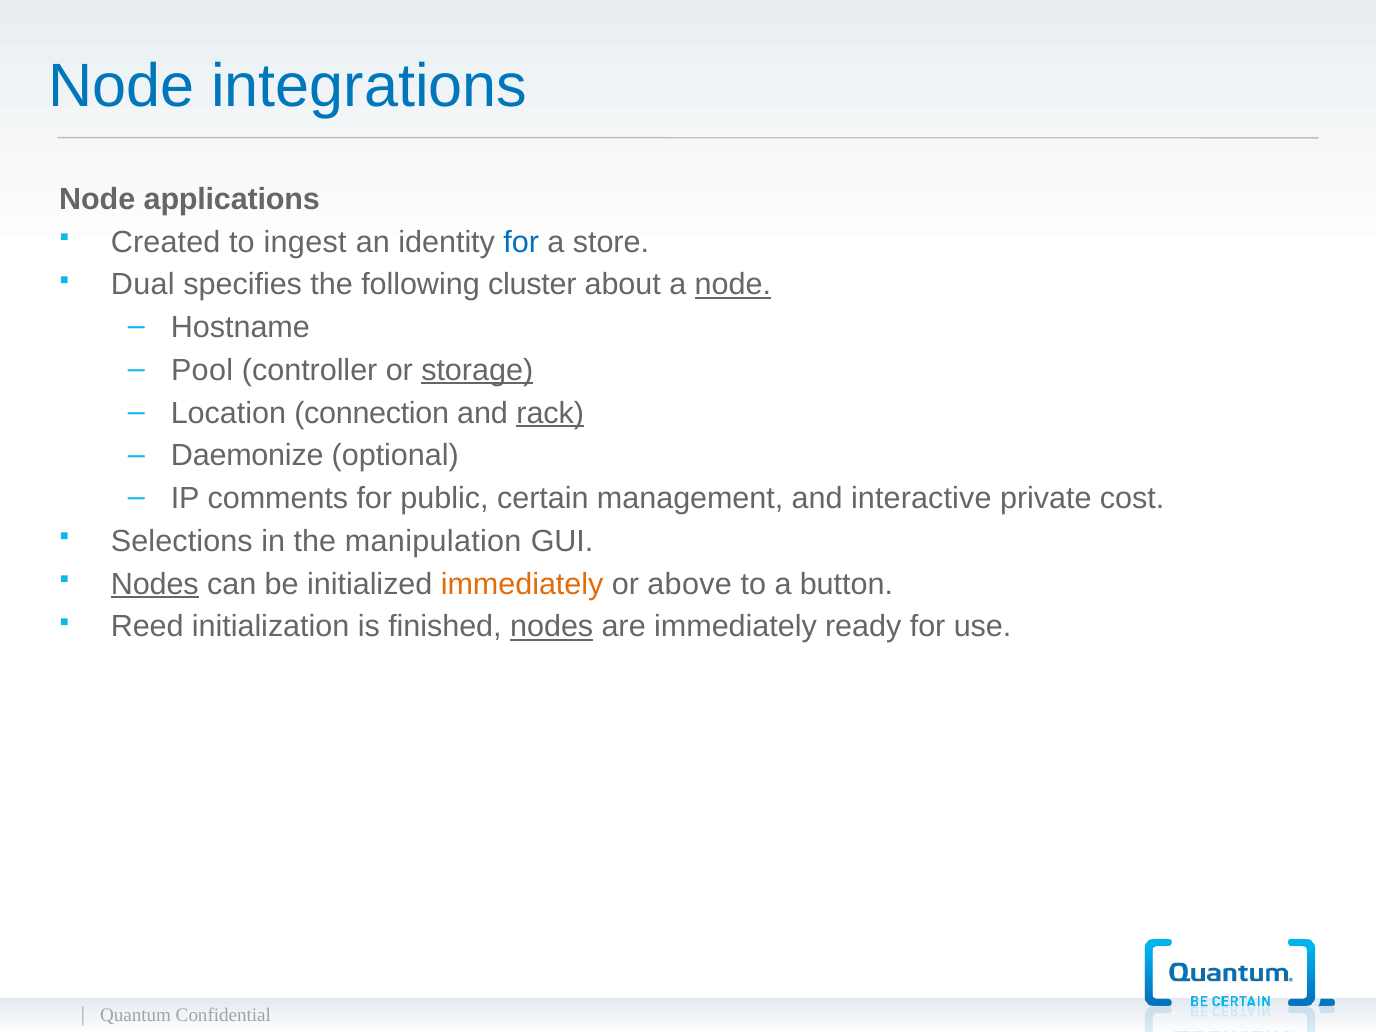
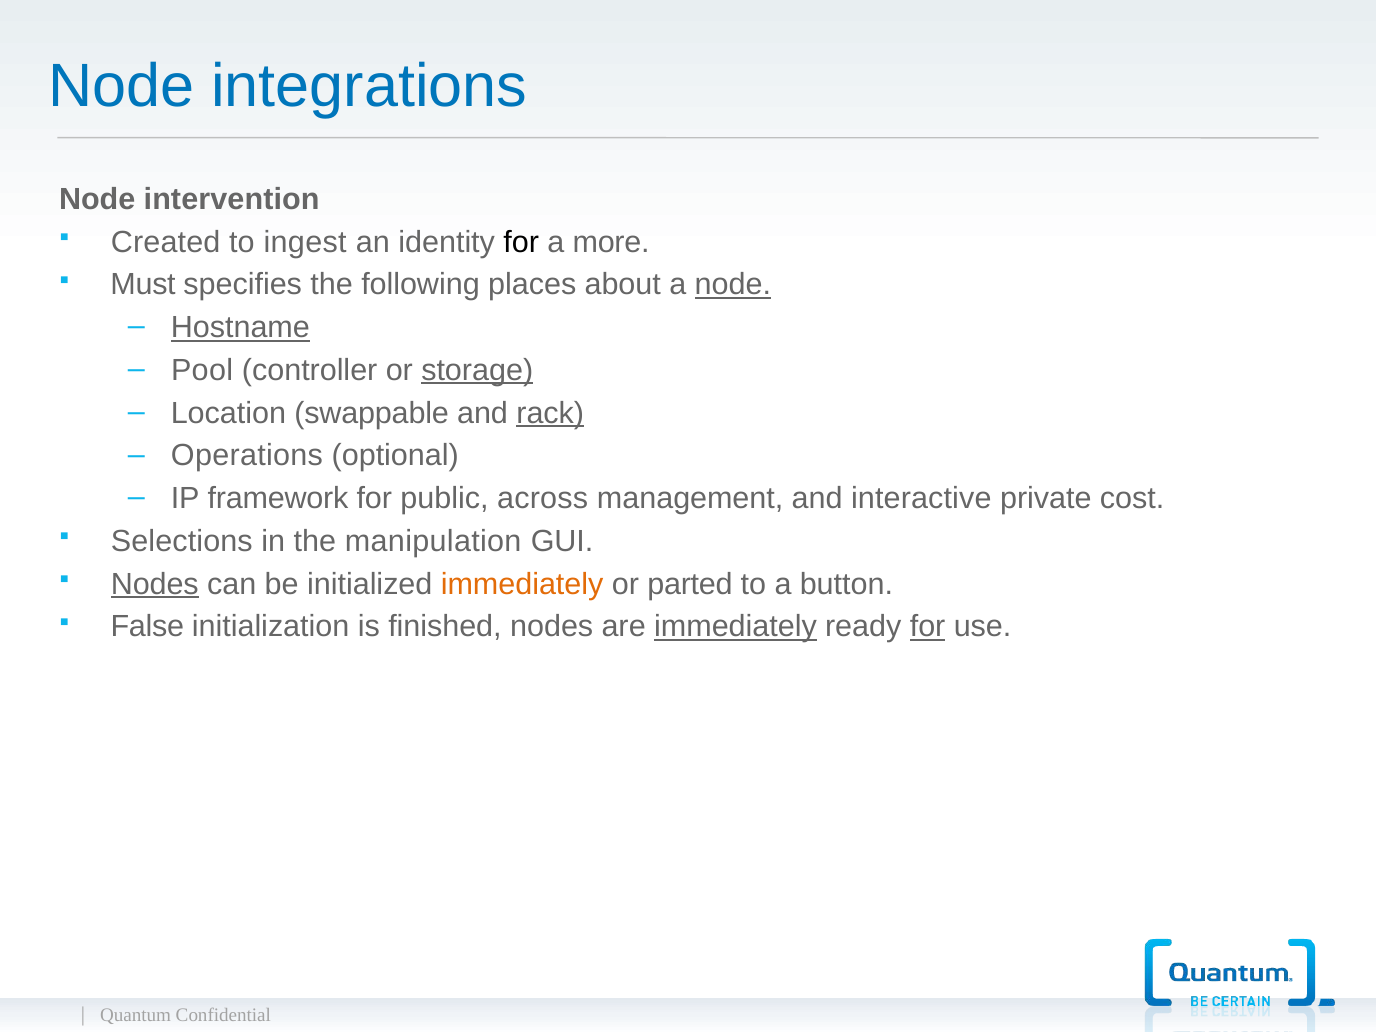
applications: applications -> intervention (232, 199)
for colour: blue -> black (521, 242)
store: store -> more (611, 242)
Dual: Dual -> Must (143, 285)
cluster: cluster -> places (532, 285)
Hostname underline: none -> present (240, 328)
connection: connection -> swappable (372, 413)
Daemonize: Daemonize -> Operations (247, 456)
comments: comments -> framework (278, 498)
certain: certain -> across (543, 498)
above: above -> parted (690, 584)
Reed: Reed -> False (147, 627)
nodes underline: present -> none (552, 627)
immediately underline: none -> present (736, 627)
for underline: none -> present (928, 627)
